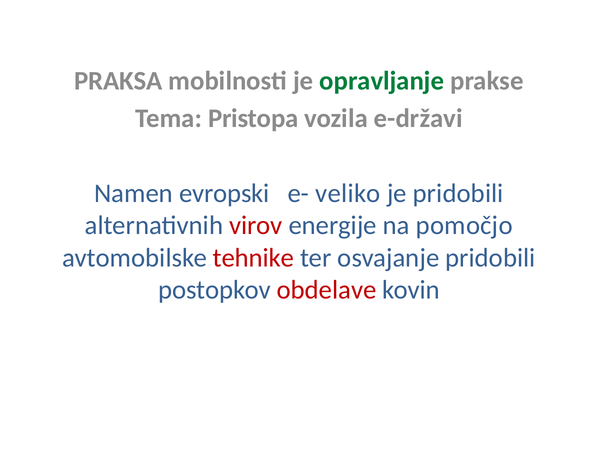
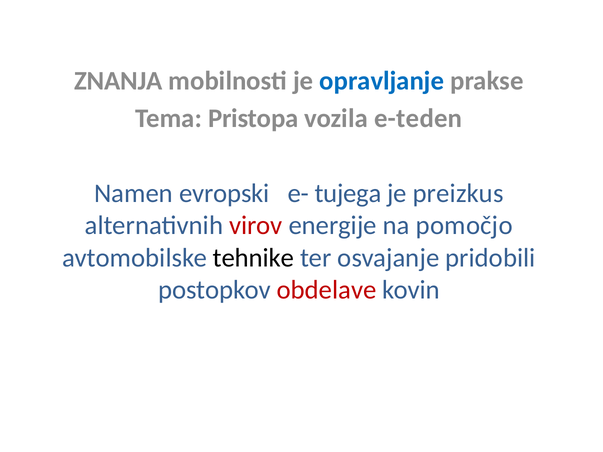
PRAKSA: PRAKSA -> ZNANJA (118, 81)
opravljanje colour: green -> blue (382, 81)
e-državi: e-državi -> e-teden (418, 118)
veliko: veliko -> tujega (348, 194)
je pridobili: pridobili -> preizkus (458, 194)
tehnike colour: red -> black (254, 258)
